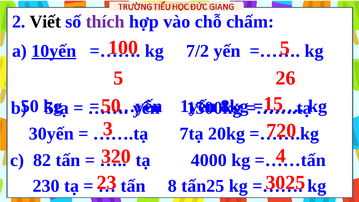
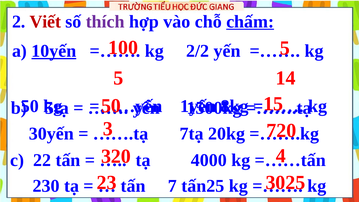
Viết colour: black -> red (45, 22)
chấm underline: none -> present (250, 22)
7/2: 7/2 -> 2/2 (198, 51)
26: 26 -> 14 (286, 78)
82: 82 -> 22 (42, 160)
8: 8 -> 7 (172, 186)
